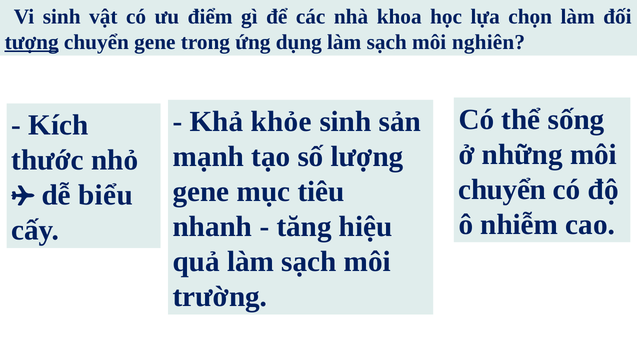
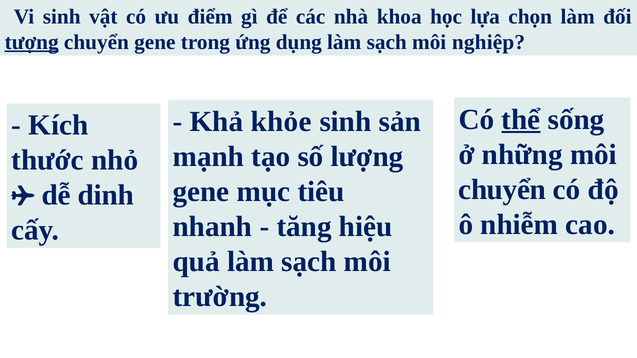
nghiên: nghiên -> nghiệp (489, 42)
thể underline: none -> present (521, 120)
biểu: biểu -> dinh (106, 195)
